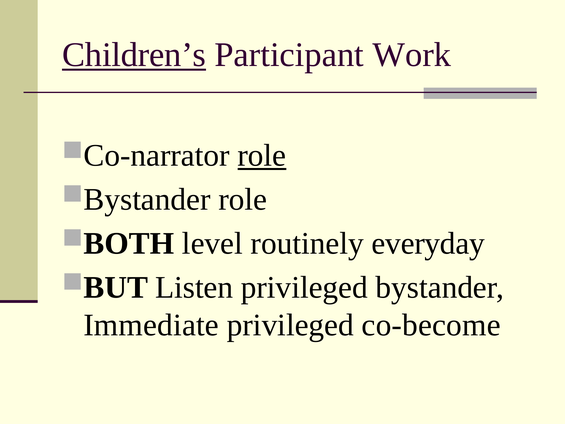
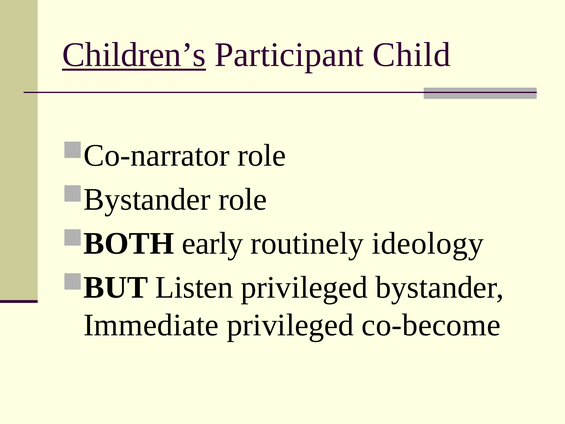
Work: Work -> Child (412, 55)
role underline: present -> none (262, 155)
level: level -> early (213, 243)
everyday: everyday -> ideology (428, 243)
